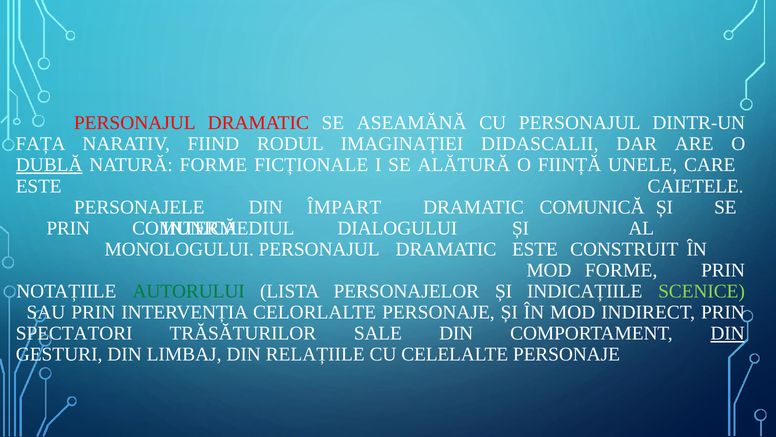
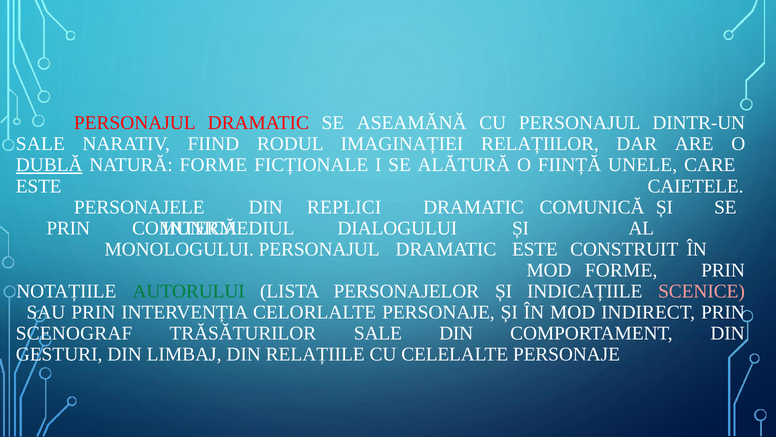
FAȚA: FAȚA -> SALE (40, 144)
DIDASCALII: DIDASCALII -> RELAȚIILOR (540, 144)
ÎMPART: ÎMPART -> REPLICI (344, 207)
SCENICE colour: light green -> pink (701, 291)
SPECTATORI: SPECTATORI -> SCENOGRAF (74, 333)
DIN underline: present -> none (728, 333)
